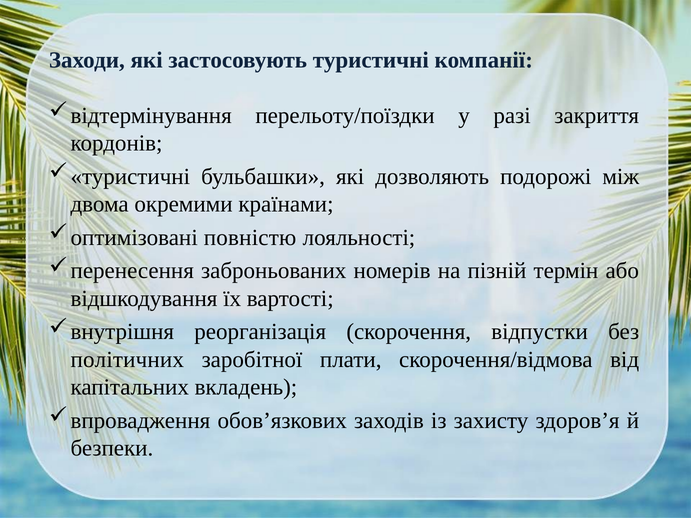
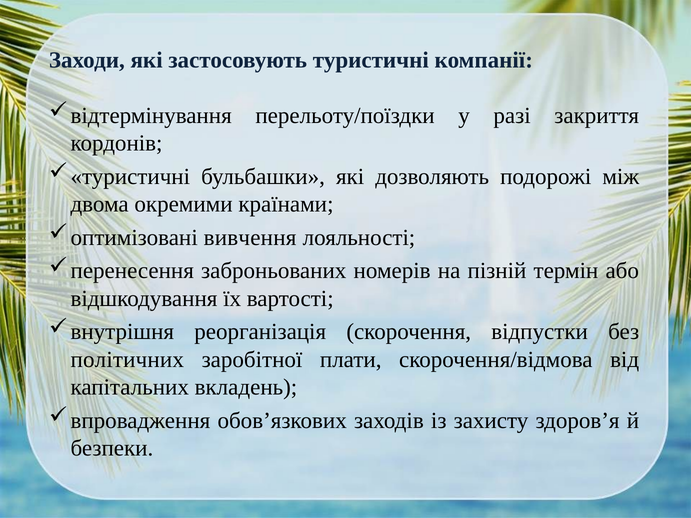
повністю: повністю -> вивчення (250, 238)
